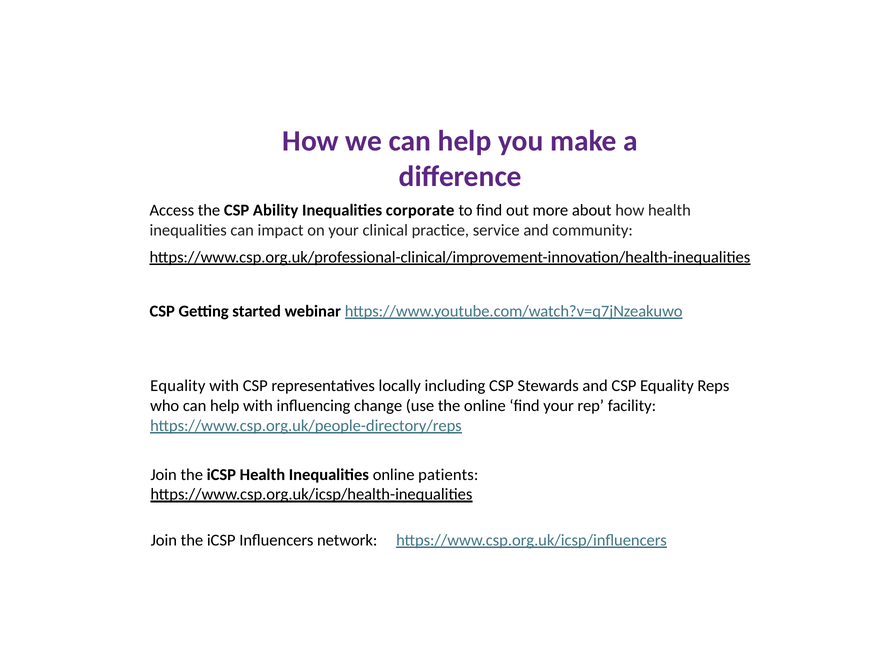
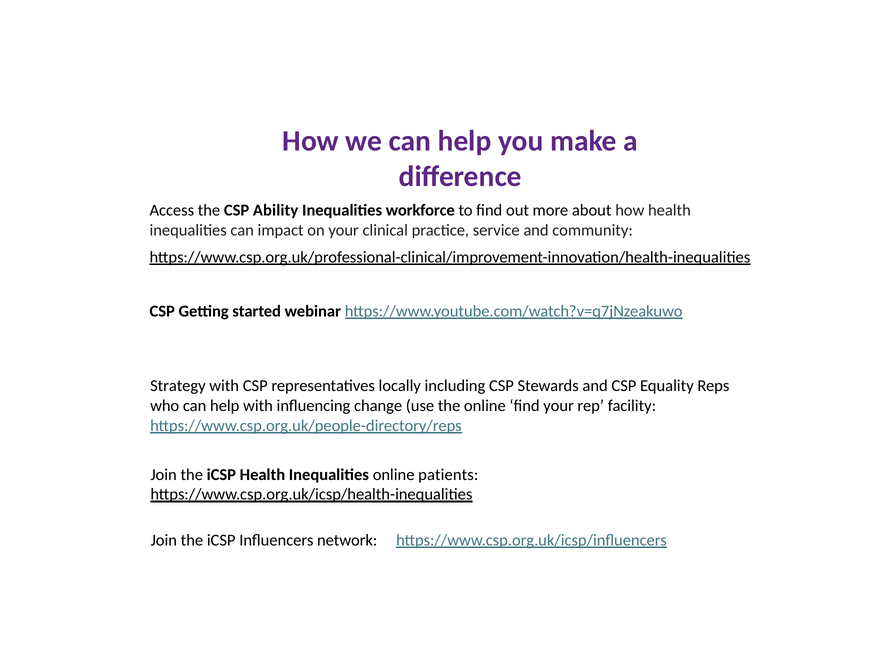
corporate: corporate -> workforce (420, 210)
Equality: Equality -> Strategy (178, 386)
